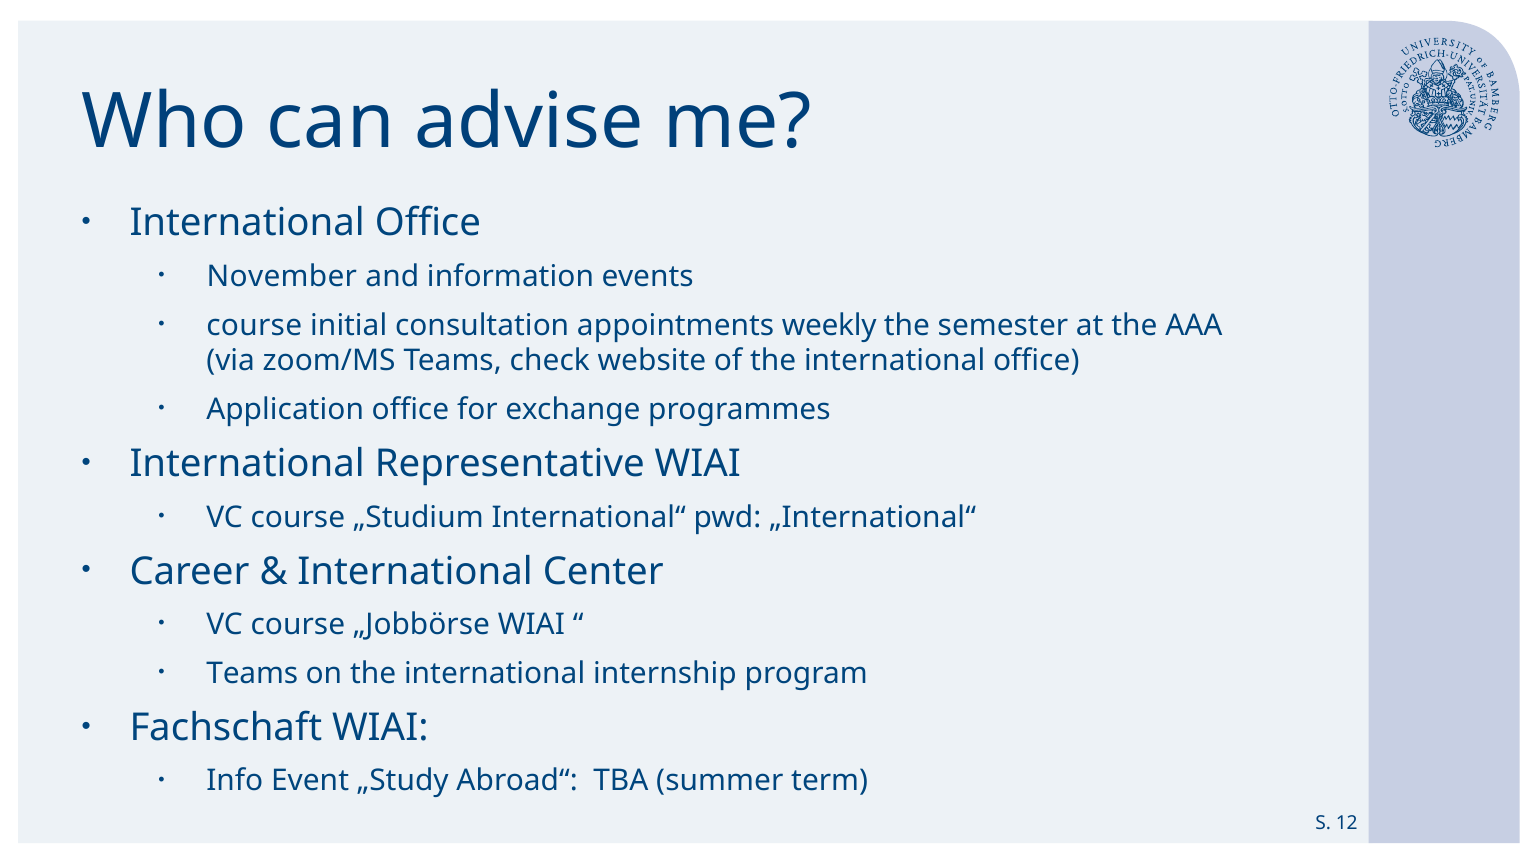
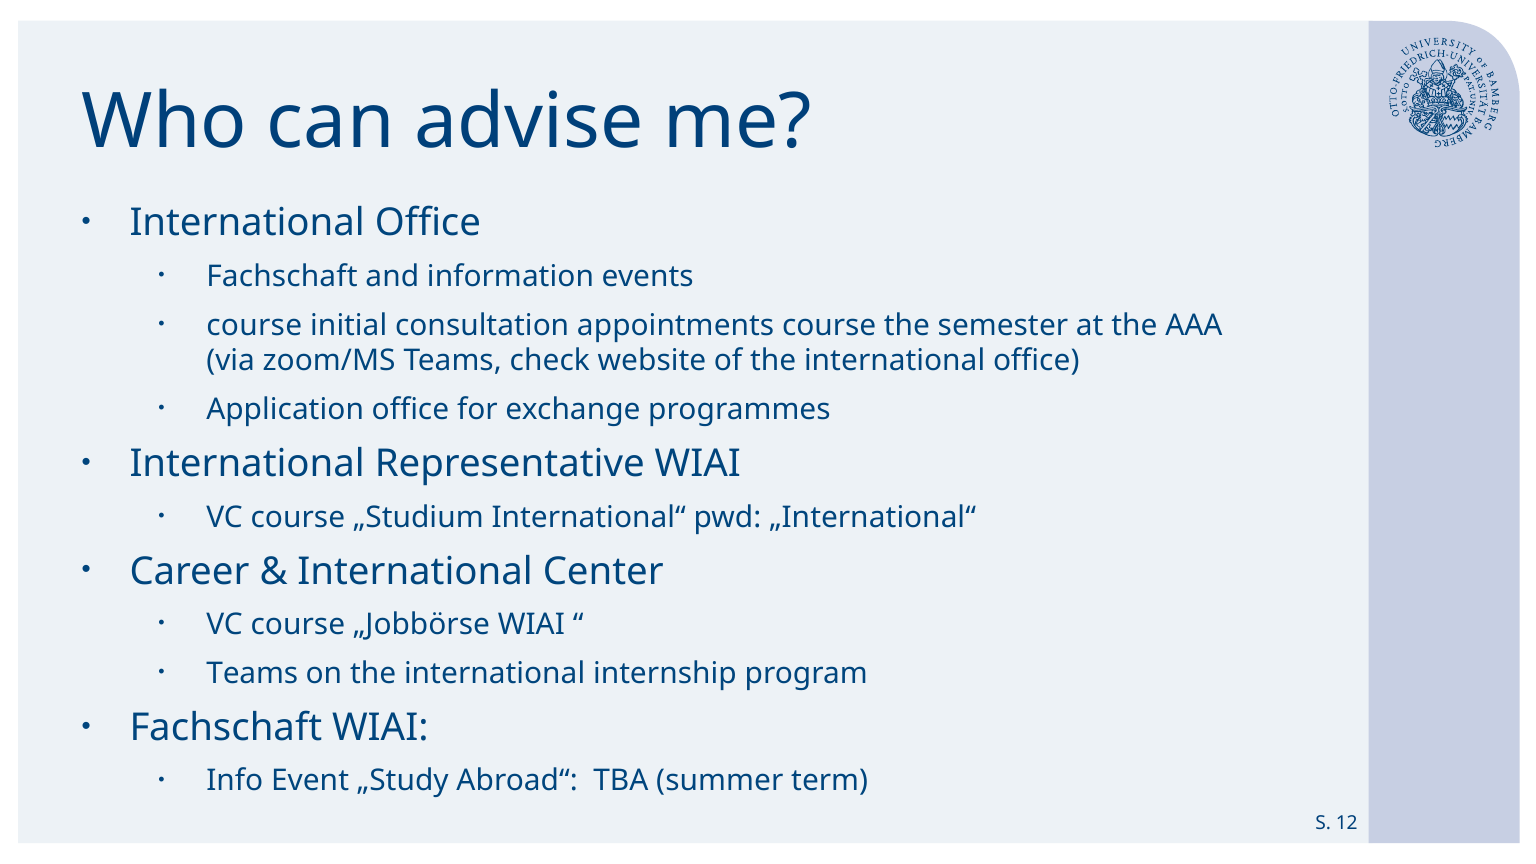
November: November -> Fachschaft (282, 276)
appointments weekly: weekly -> course (829, 325)
